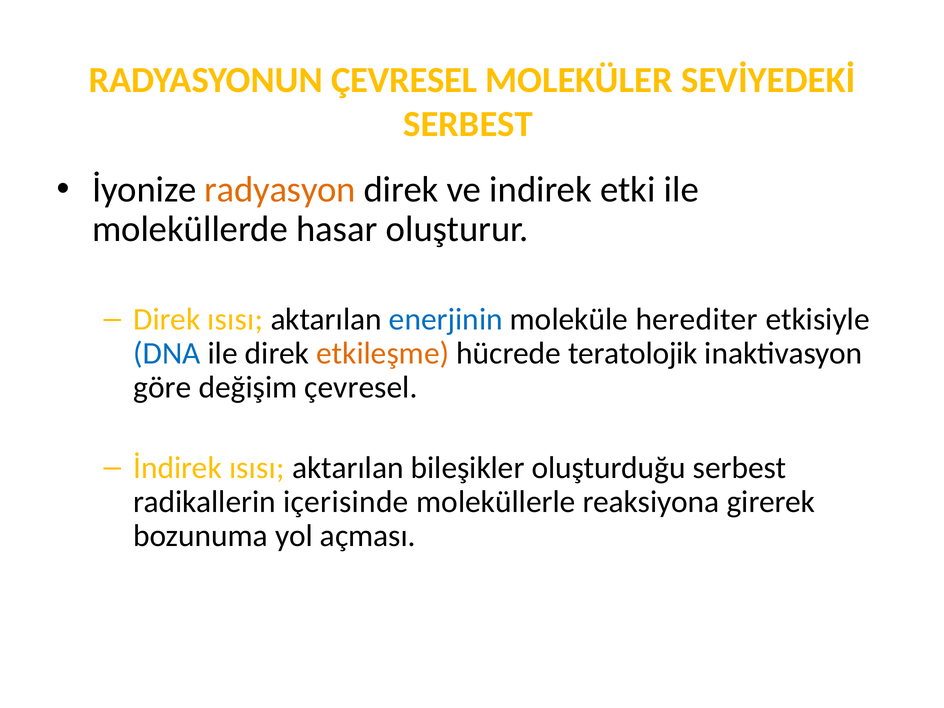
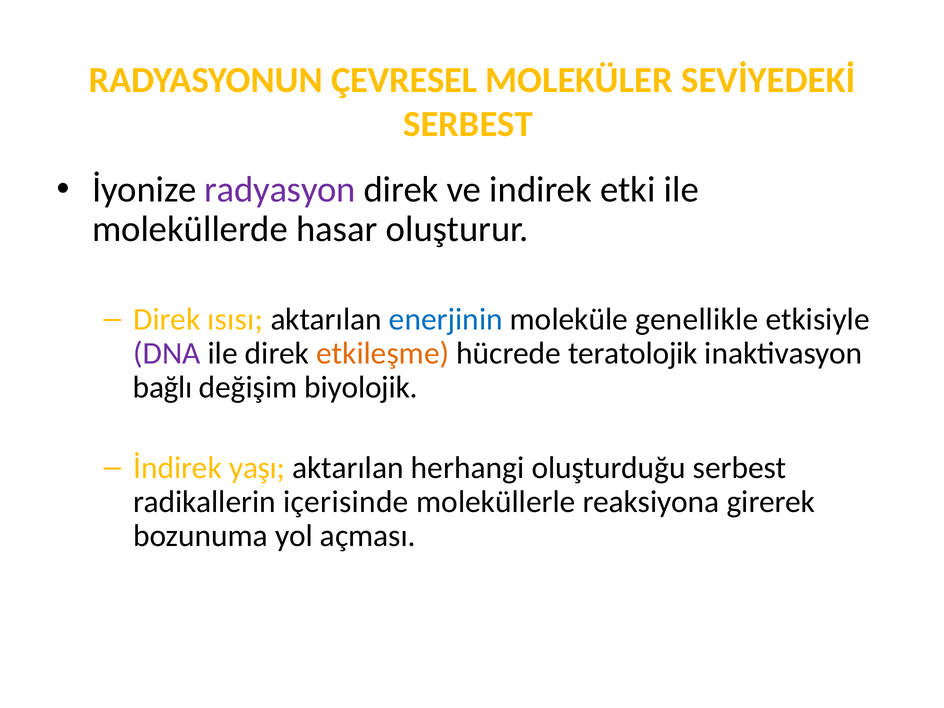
radyasyon colour: orange -> purple (280, 190)
herediter: herediter -> genellikle (697, 319)
DNA colour: blue -> purple (167, 353)
göre: göre -> bağlı (163, 387)
değişim çevresel: çevresel -> biyolojik (361, 387)
İndirek ısısı: ısısı -> yaşı (257, 468)
bileşikler: bileşikler -> herhangi (468, 468)
